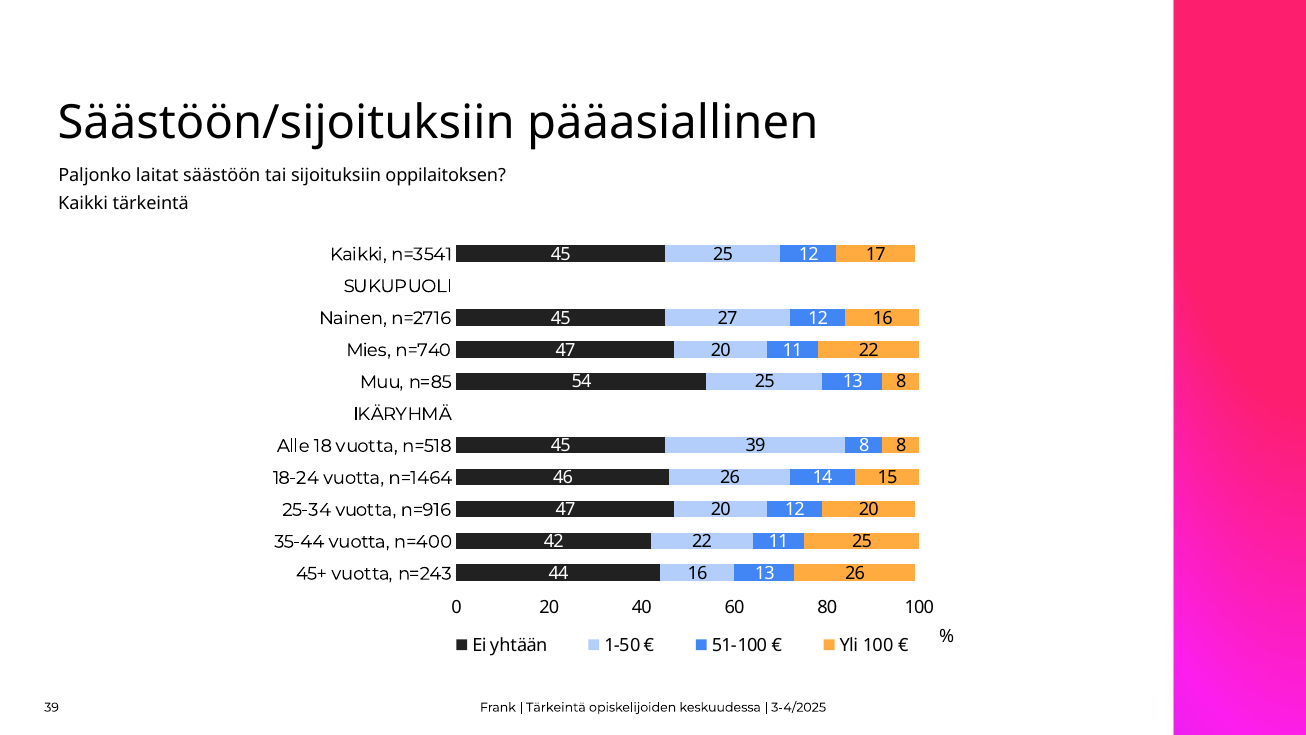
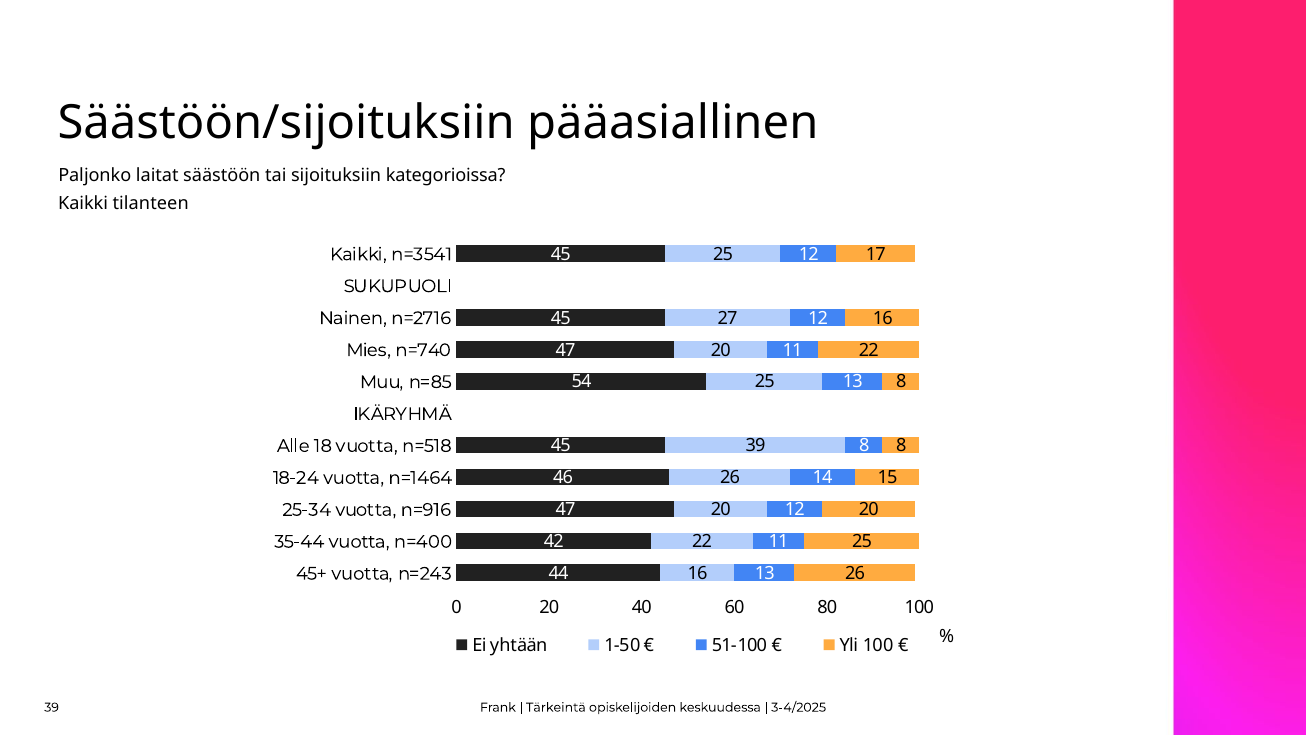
oppilaitoksen: oppilaitoksen -> kategorioissa (446, 176)
Kaikki tärkeintä: tärkeintä -> tilanteen (151, 203)
